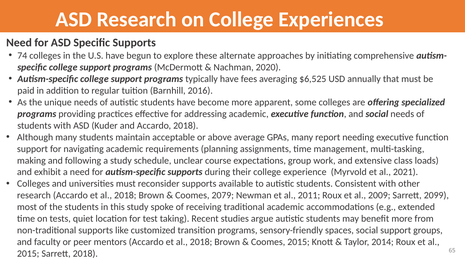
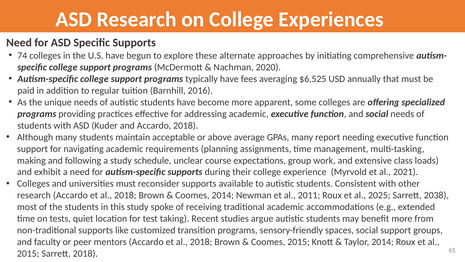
Coomes 2079: 2079 -> 2014 (223, 195)
2009: 2009 -> 2025 (379, 195)
2099: 2099 -> 2038 (436, 195)
